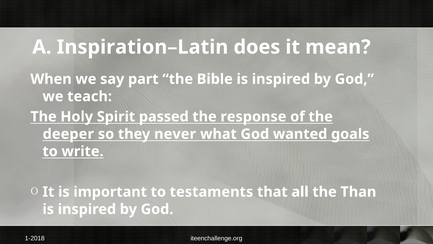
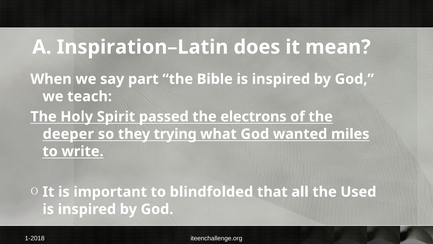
response: response -> electrons (253, 116)
never: never -> trying (175, 134)
goals: goals -> miles (350, 134)
testaments: testaments -> blindfolded (211, 192)
Than: Than -> Used (358, 192)
